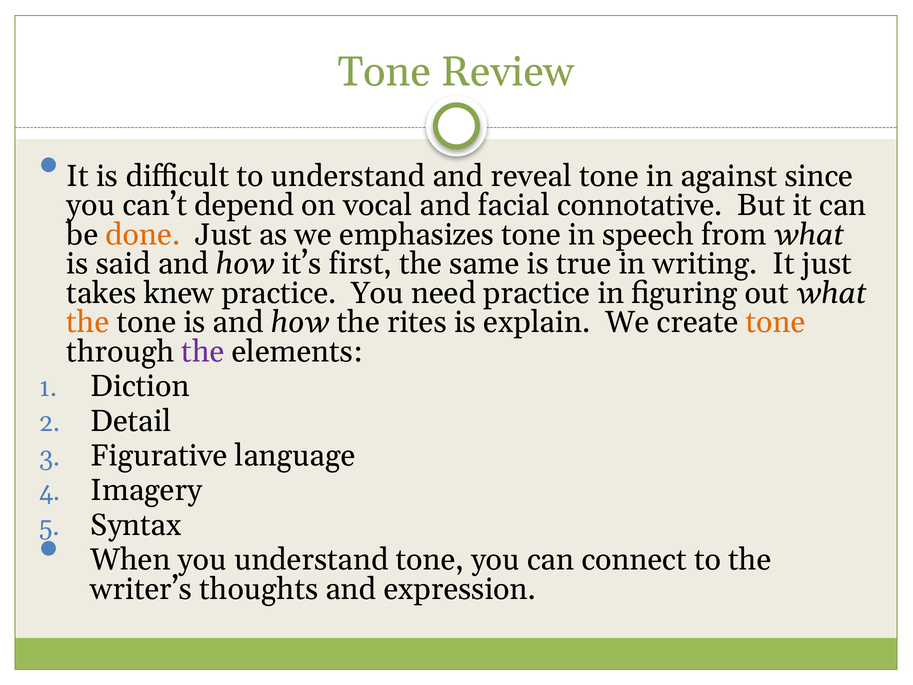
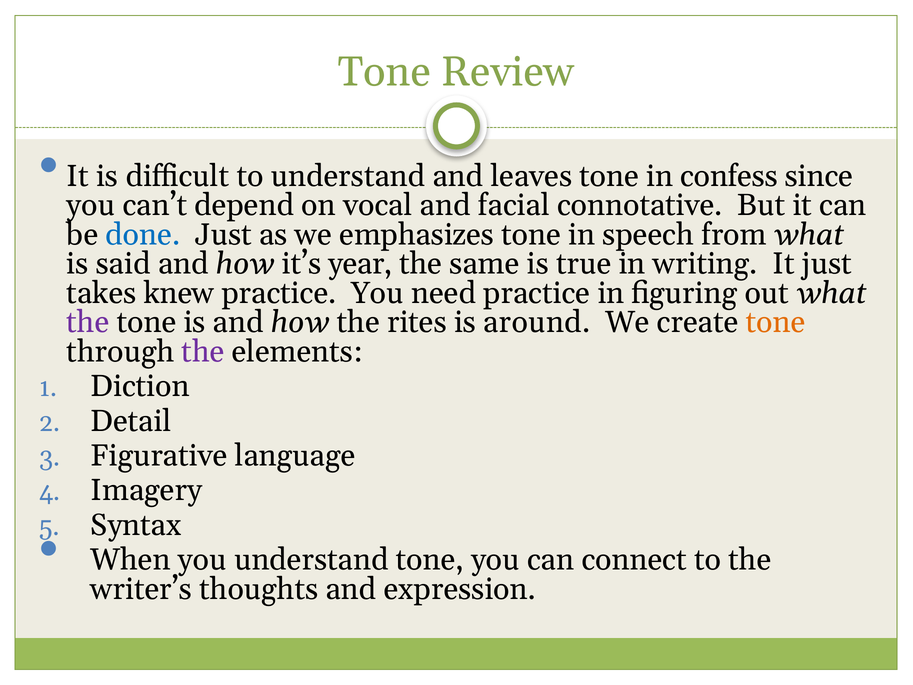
reveal: reveal -> leaves (531, 176)
against: against -> confess (729, 176)
done colour: orange -> blue (143, 235)
first: first -> year (360, 264)
the colour: orange -> purple (88, 322)
explain: explain -> around (537, 322)
